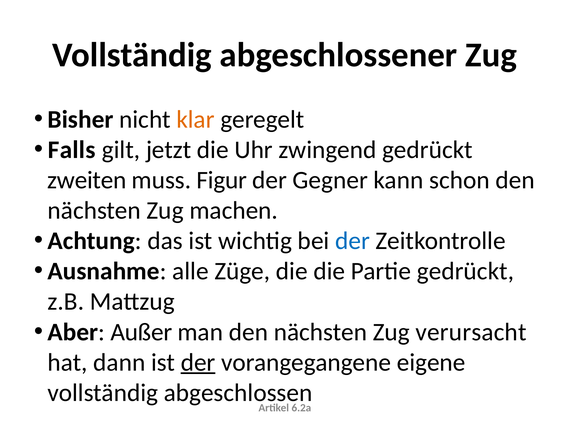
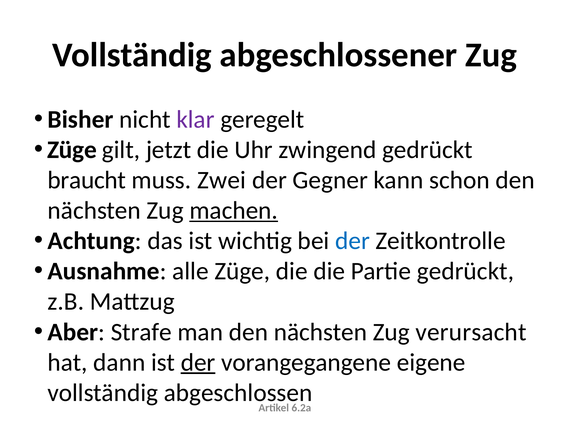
klar colour: orange -> purple (195, 120)
Falls: Falls -> Züge (72, 150)
zweiten: zweiten -> braucht (87, 180)
Figur: Figur -> Zwei (222, 180)
machen underline: none -> present (234, 211)
Außer: Außer -> Strafe (141, 332)
